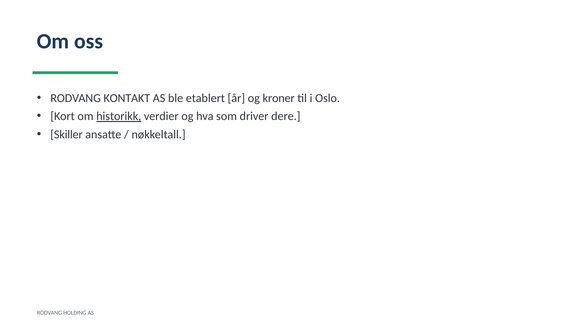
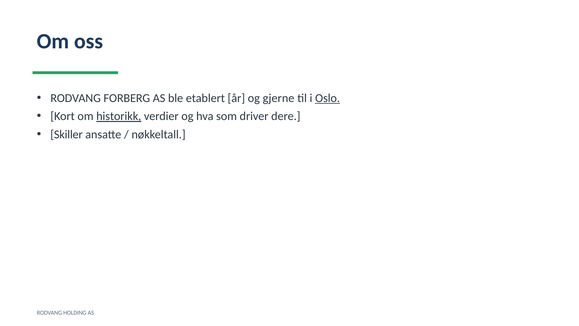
KONTAKT: KONTAKT -> FORBERG (127, 98)
kroner: kroner -> gjerne (279, 98)
Oslo underline: none -> present (328, 98)
